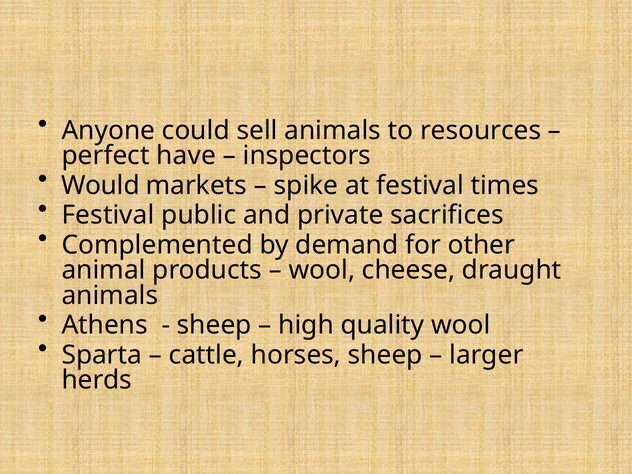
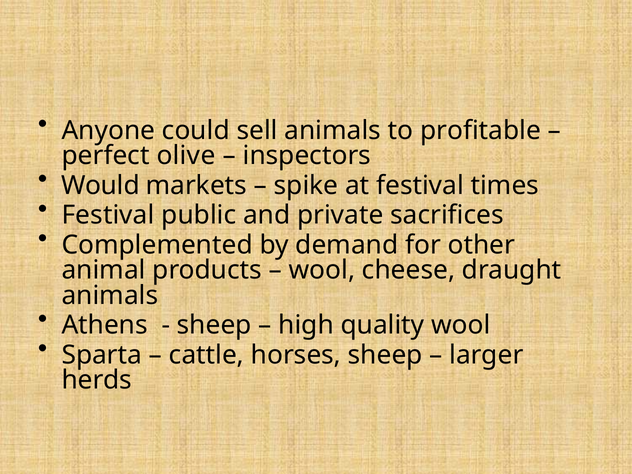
resources: resources -> profitable (481, 130)
have: have -> olive (186, 156)
